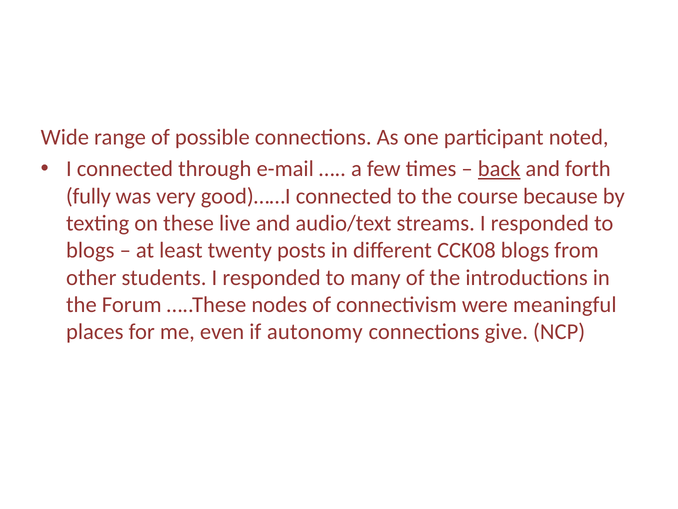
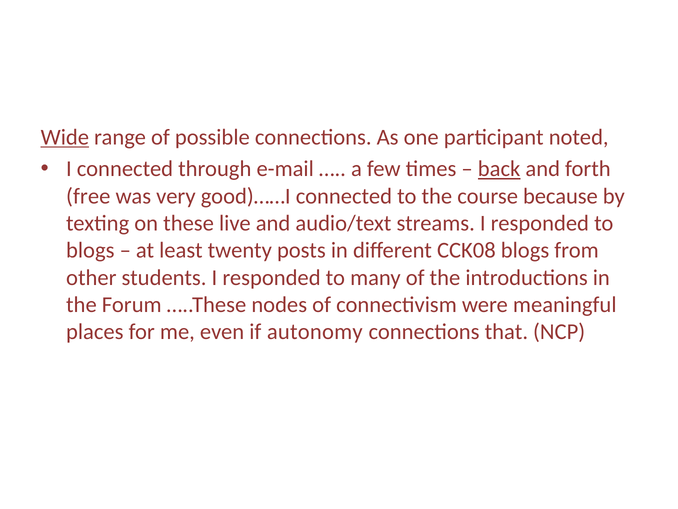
Wide underline: none -> present (65, 137)
fully: fully -> free (88, 196)
give: give -> that (506, 332)
